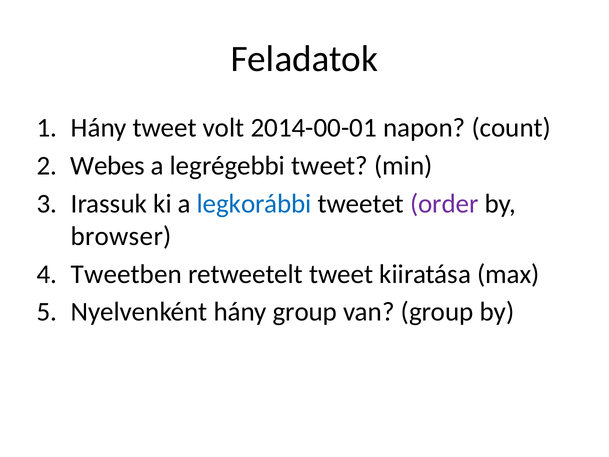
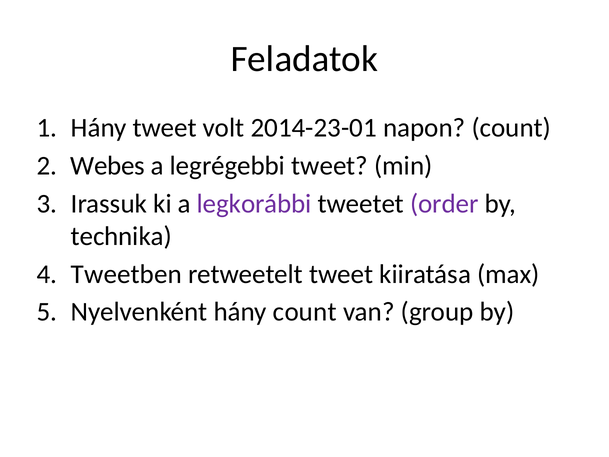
2014-00-01: 2014-00-01 -> 2014-23-01 (314, 128)
legkorábbi colour: blue -> purple (254, 204)
browser: browser -> technika (121, 236)
hány group: group -> count (305, 312)
